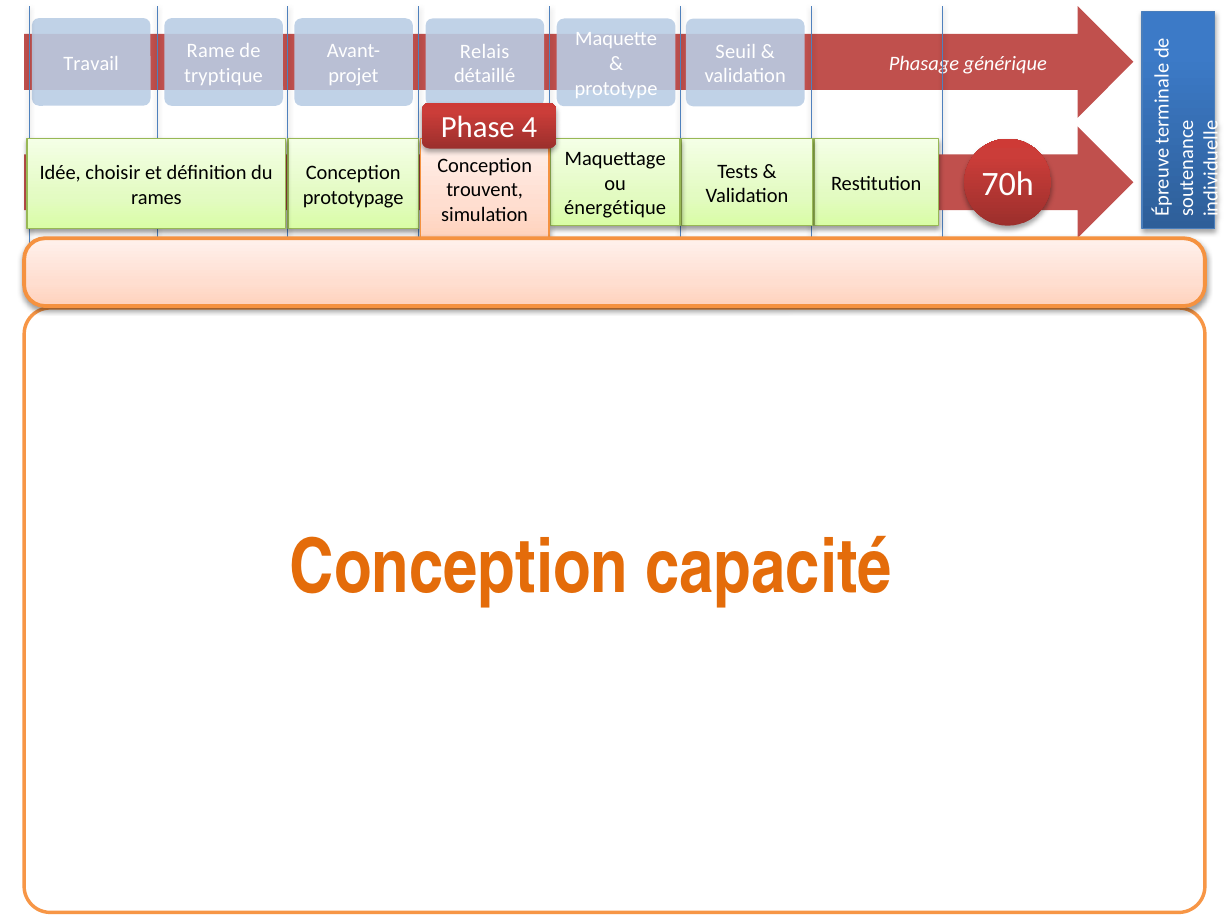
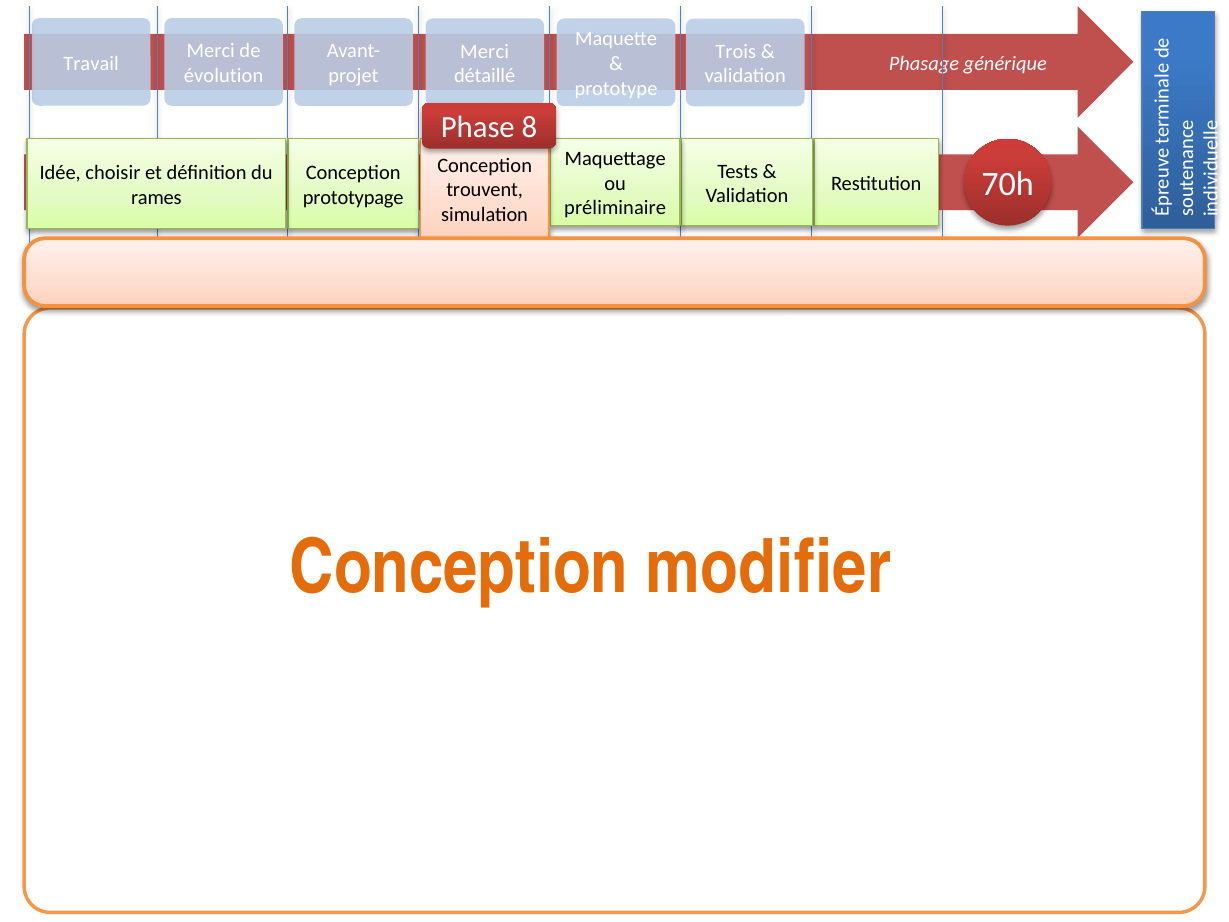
Rame: Rame -> Merci (211, 51)
Relais: Relais -> Merci (485, 51)
Seuil: Seuil -> Trois (736, 52)
tryptique: tryptique -> évolution (224, 76)
4: 4 -> 8 (529, 128)
énergétique: énergétique -> préliminaire (615, 208)
capacité: capacité -> modifier (769, 568)
